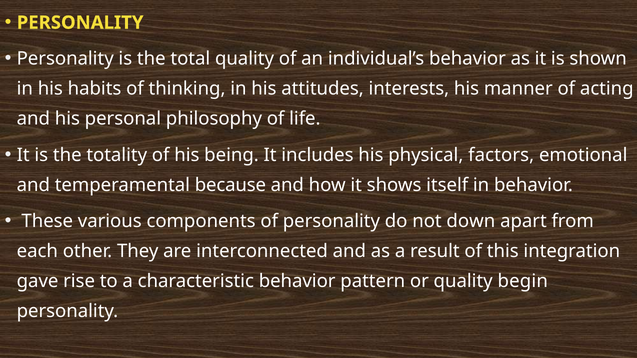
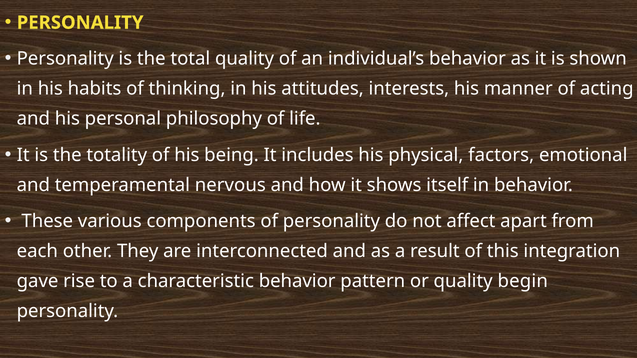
because: because -> nervous (230, 185)
down: down -> affect (471, 221)
